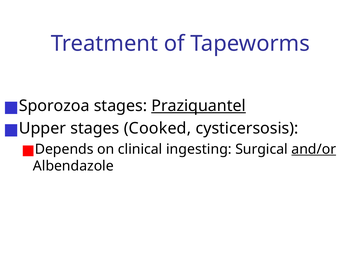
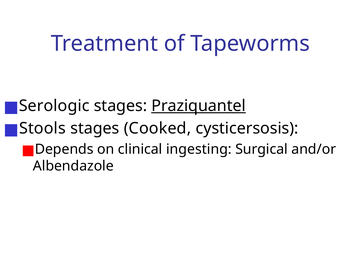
Sporozoa: Sporozoa -> Serologic (54, 106)
Upper: Upper -> Stools (42, 128)
and/or underline: present -> none (314, 149)
